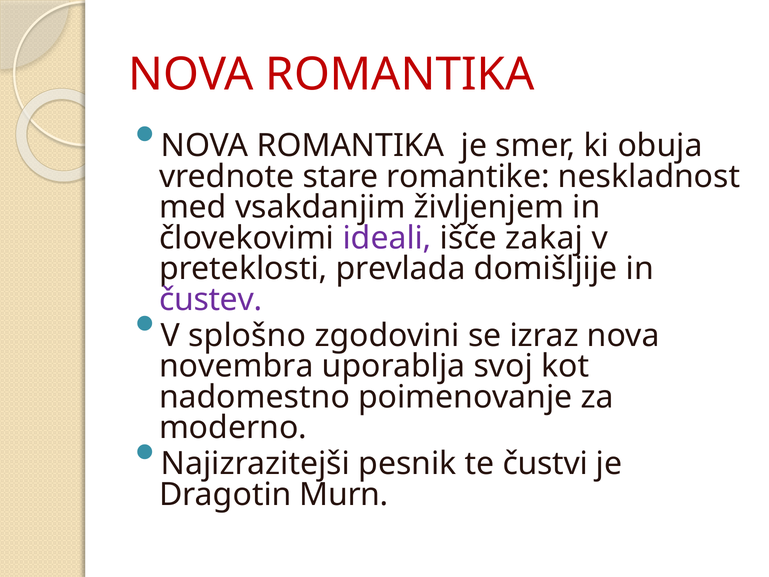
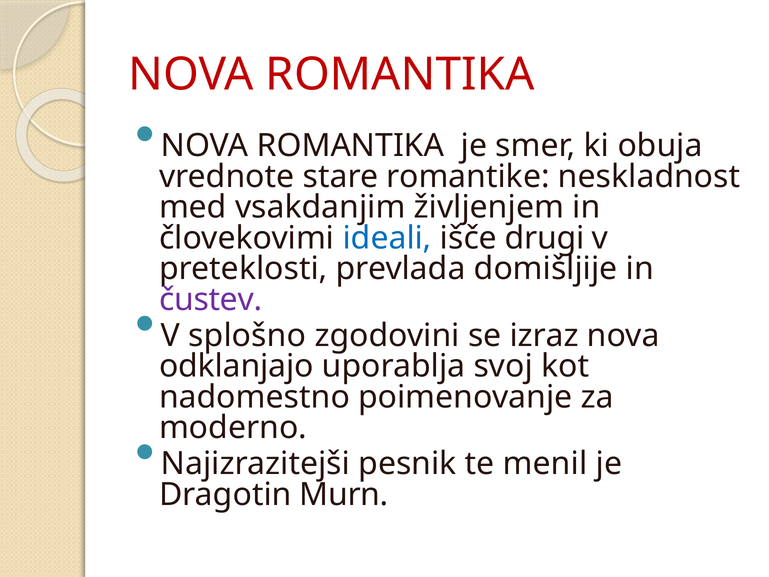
ideali colour: purple -> blue (387, 238)
zakaj: zakaj -> drugi (545, 238)
novembra: novembra -> odklanjajo (236, 366)
čustvi: čustvi -> menil (545, 464)
